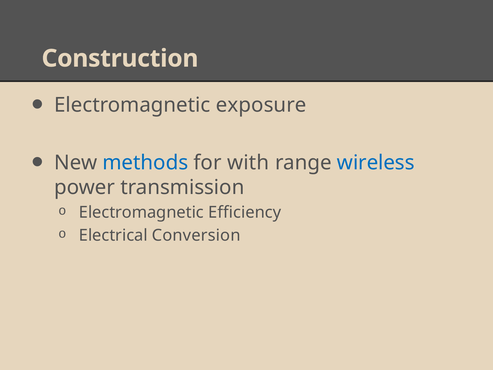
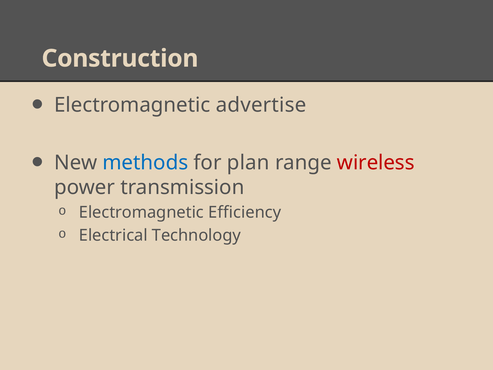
exposure: exposure -> advertise (261, 105)
with: with -> plan (248, 162)
wireless colour: blue -> red (376, 162)
Conversion: Conversion -> Technology (196, 235)
